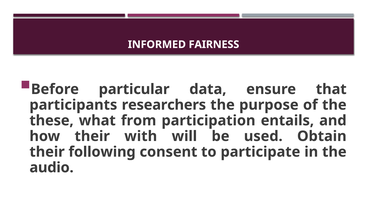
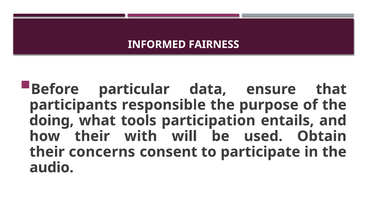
researchers: researchers -> responsible (164, 105)
these: these -> doing (52, 121)
from: from -> tools (139, 121)
following: following -> concerns (102, 152)
